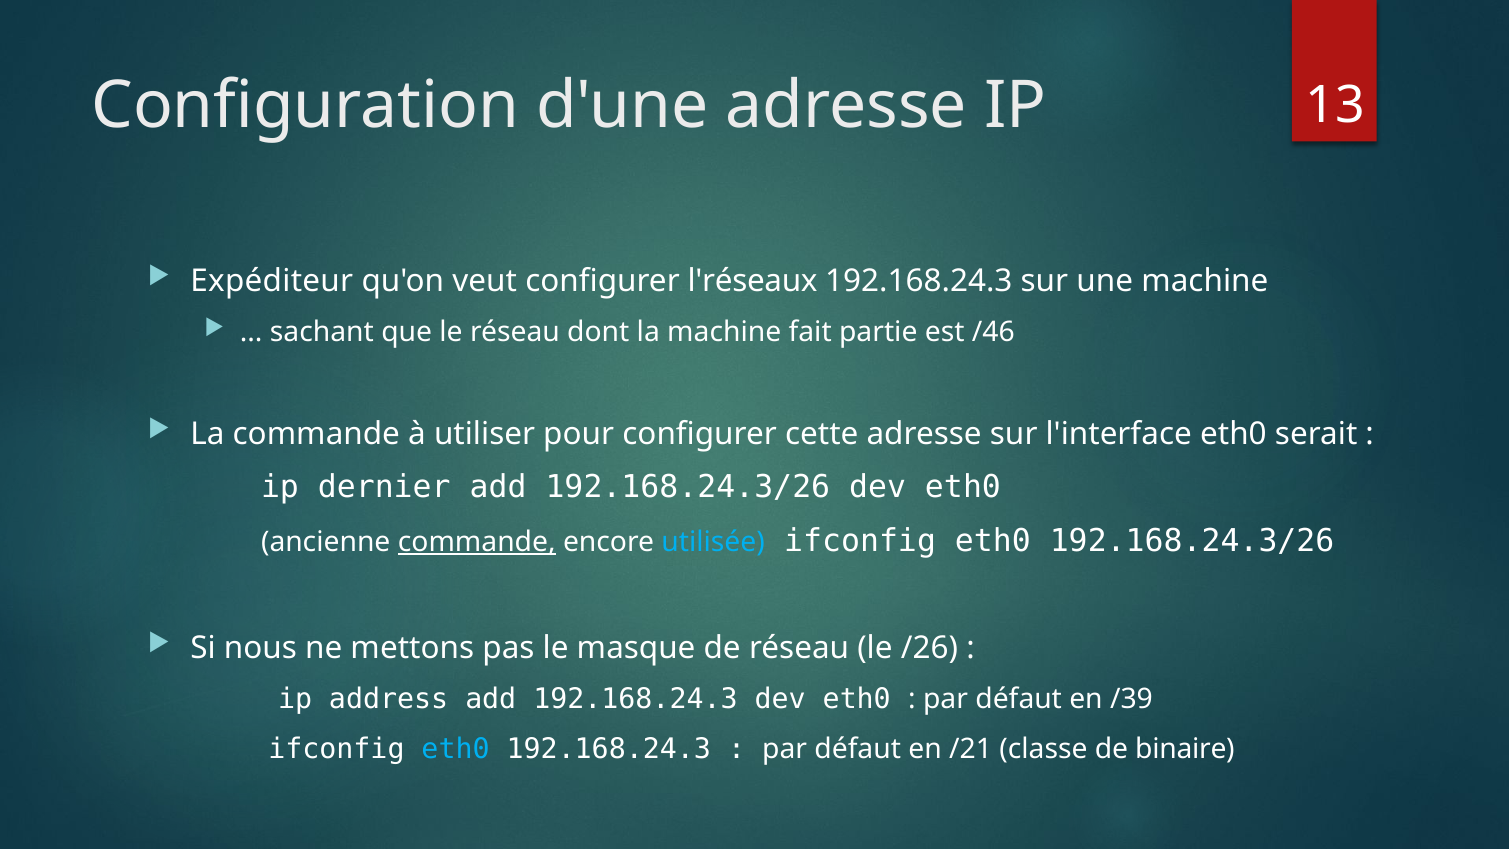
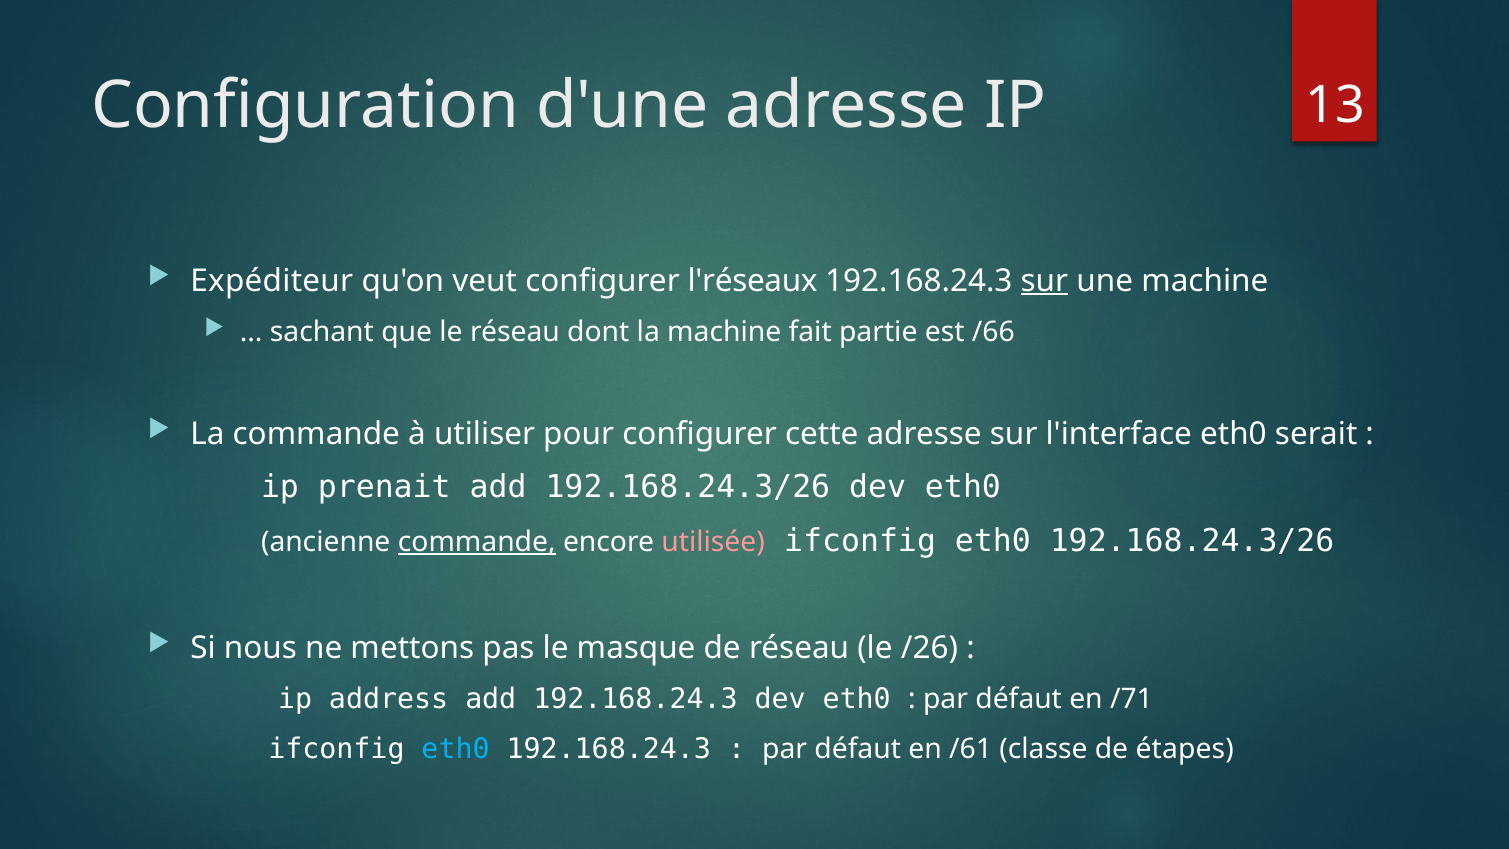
sur underline: none -> present (1044, 281)
/46: /46 -> /66 (993, 332)
dernier: dernier -> prenait (384, 487)
utilisée colour: light blue -> pink (713, 542)
/39: /39 -> /71 (1131, 699)
/21: /21 -> /61 (971, 749)
binaire: binaire -> étapes (1185, 749)
